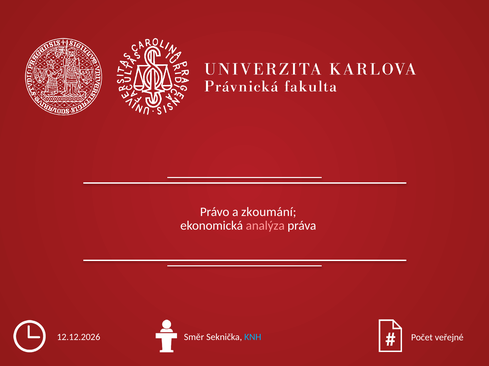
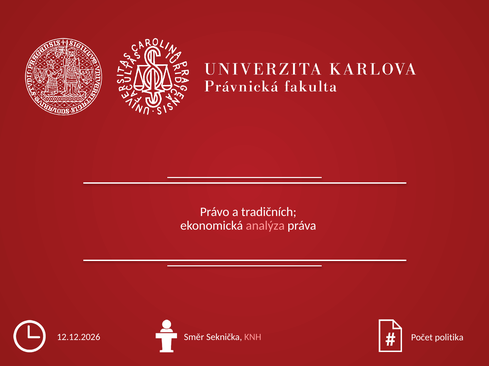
zkoumání: zkoumání -> tradičních (269, 212)
KNH colour: light blue -> pink (253, 338)
veřejné: veřejné -> politika (449, 338)
